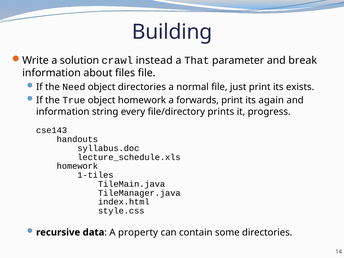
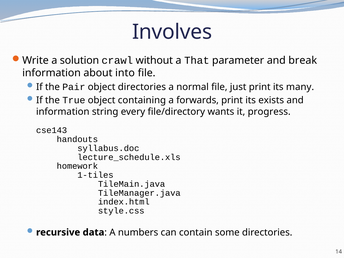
Building: Building -> Involves (172, 32)
instead: instead -> without (154, 60)
files: files -> into (125, 73)
Need: Need -> Pair (74, 87)
exists: exists -> many (300, 87)
object homework: homework -> containing (142, 100)
again: again -> exists (271, 100)
prints: prints -> wants (221, 112)
property: property -> numbers (138, 232)
